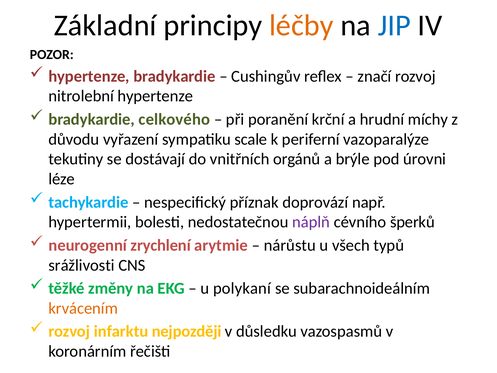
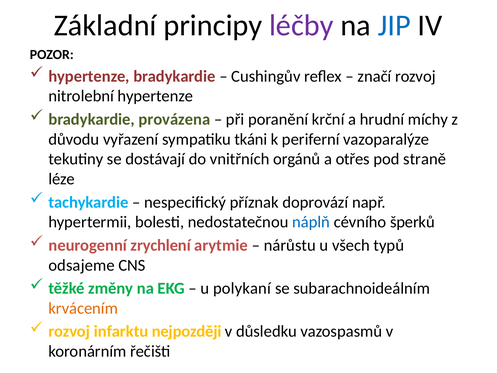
léčby colour: orange -> purple (301, 25)
celkového: celkového -> provázena (174, 119)
scale: scale -> tkáni (251, 139)
brýle: brýle -> otřes (353, 159)
úrovni: úrovni -> straně (425, 159)
náplň colour: purple -> blue (311, 222)
srážlivosti: srážlivosti -> odsajeme (82, 265)
